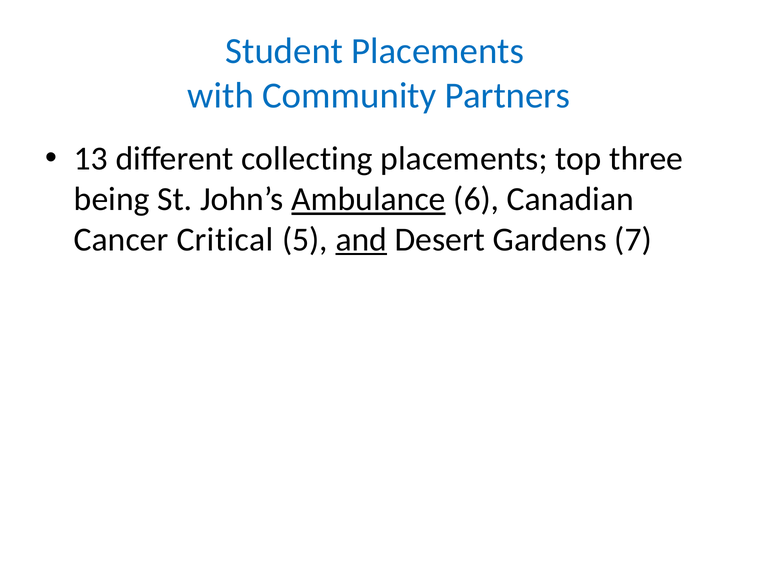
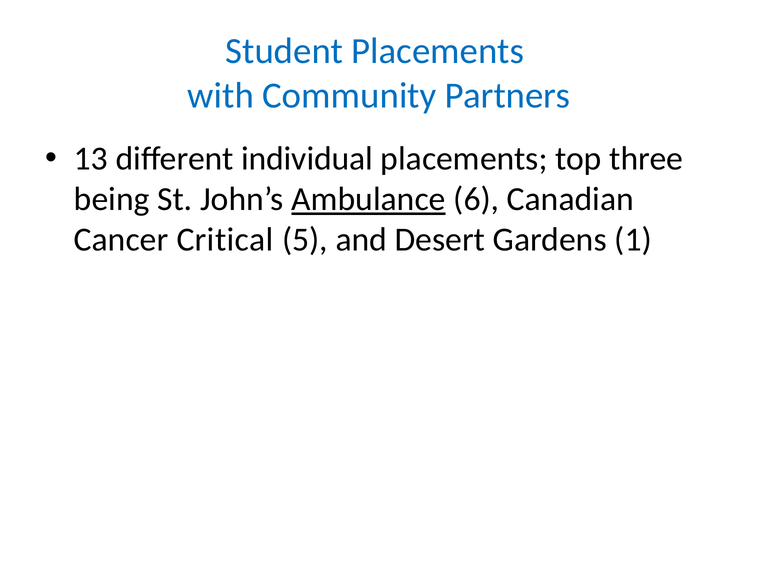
collecting: collecting -> individual (307, 159)
and underline: present -> none (361, 240)
7: 7 -> 1 (633, 240)
